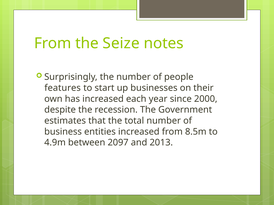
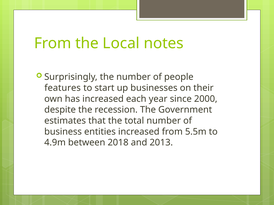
Seize: Seize -> Local (121, 43)
8.5m: 8.5m -> 5.5m (196, 132)
2097: 2097 -> 2018 (118, 143)
